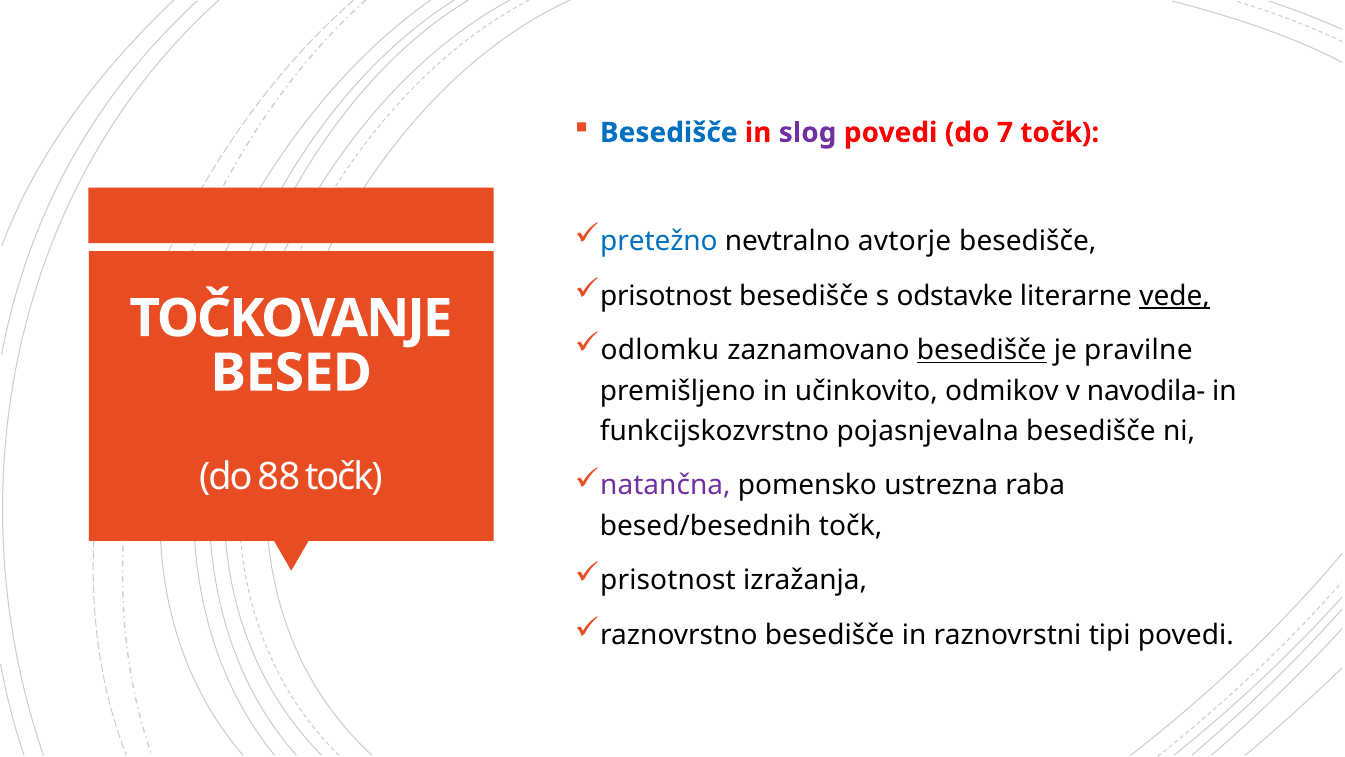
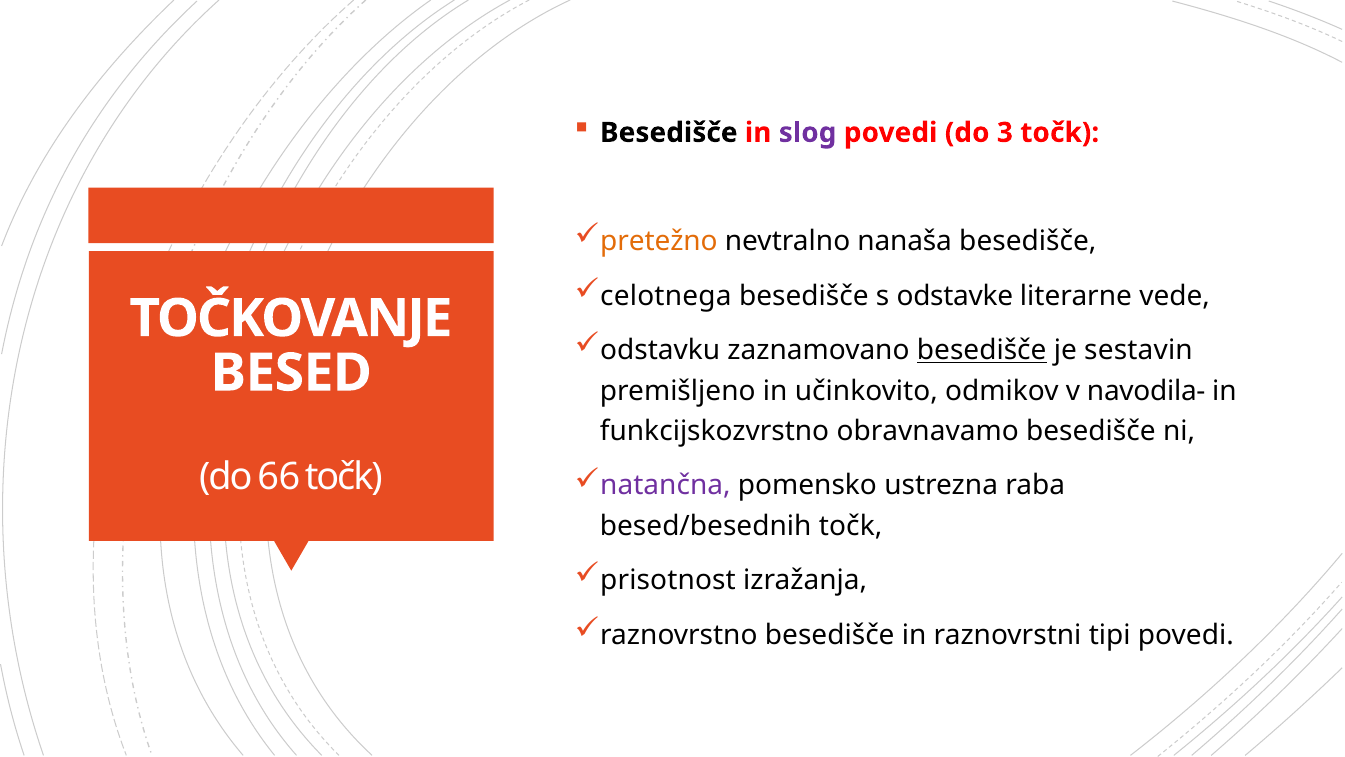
Besedišče colour: blue -> black (669, 133)
7: 7 -> 3 (1005, 133)
pretežno colour: blue -> orange (659, 241)
avtorje: avtorje -> nanaša (905, 241)
prisotnost: prisotnost -> celotnega (666, 296)
vede underline: present -> none (1175, 296)
odlomku: odlomku -> odstavku (660, 350)
pravilne: pravilne -> sestavin (1138, 350)
pojasnjevalna: pojasnjevalna -> obravnavamo (928, 431)
88: 88 -> 66 (279, 477)
